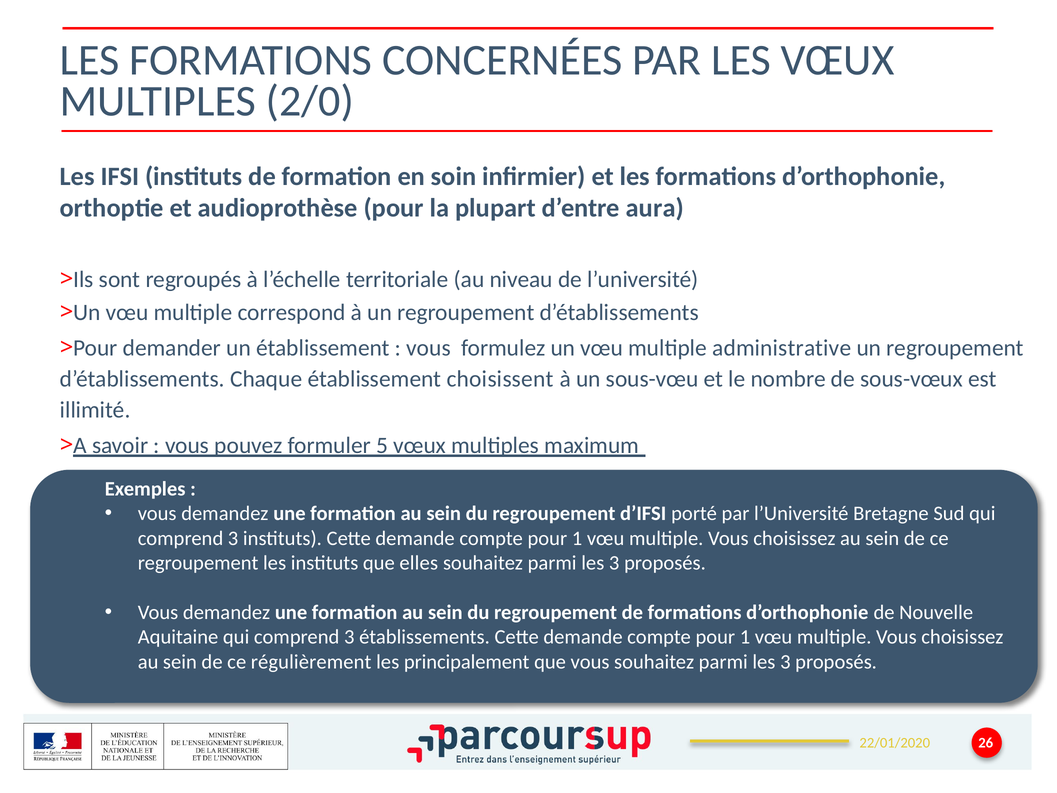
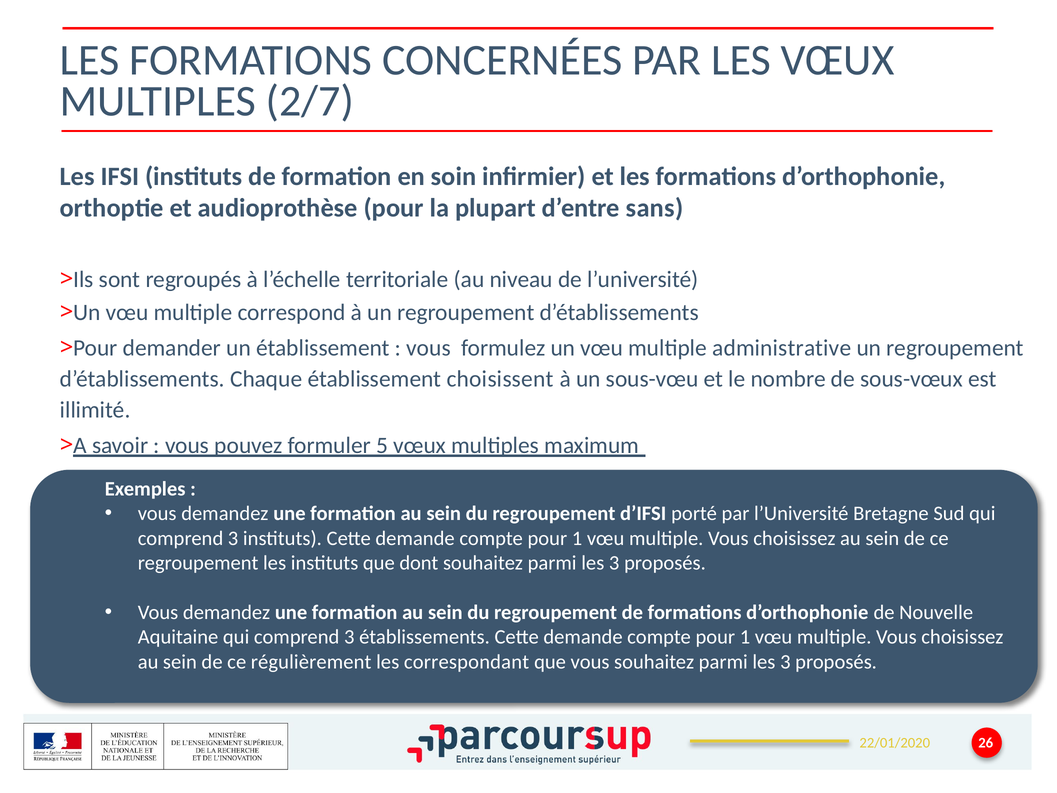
2/0: 2/0 -> 2/7 (310, 101)
aura: aura -> sans (655, 208)
elles: elles -> dont (419, 563)
principalement: principalement -> correspondant (467, 662)
